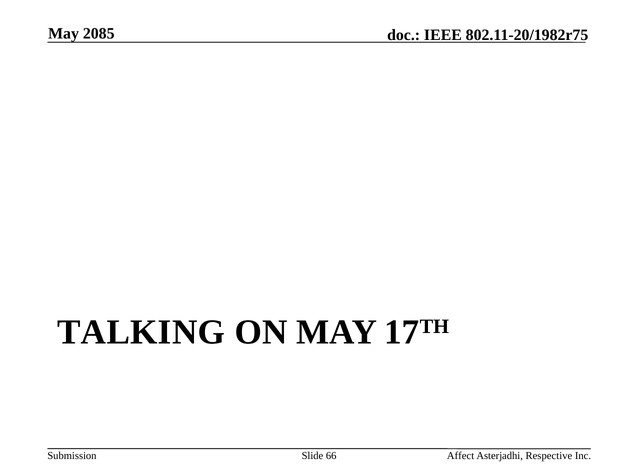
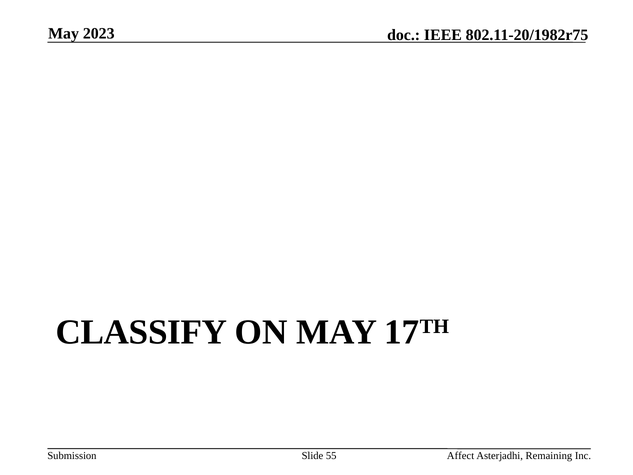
2085: 2085 -> 2023 (99, 34)
TALKING: TALKING -> CLASSIFY (141, 332)
66: 66 -> 55 (331, 455)
Respective: Respective -> Remaining (549, 455)
